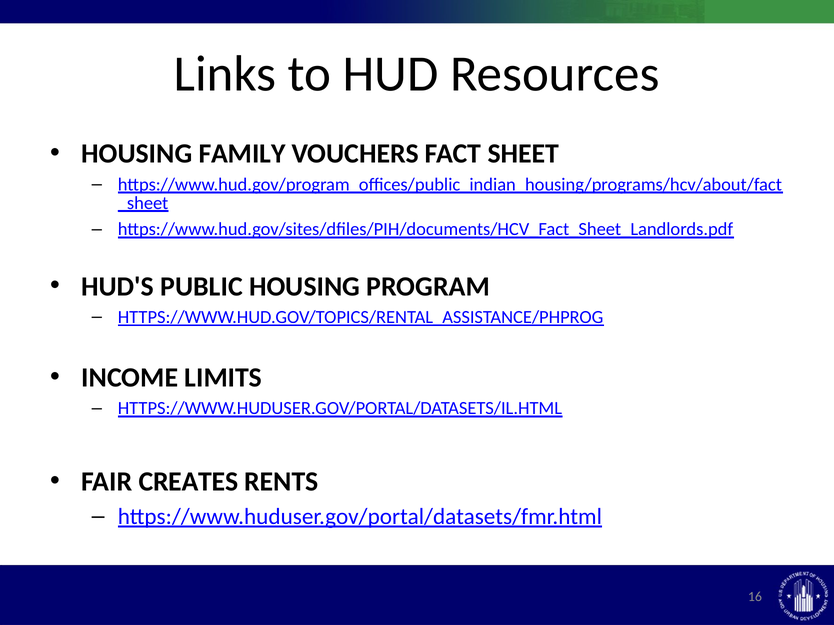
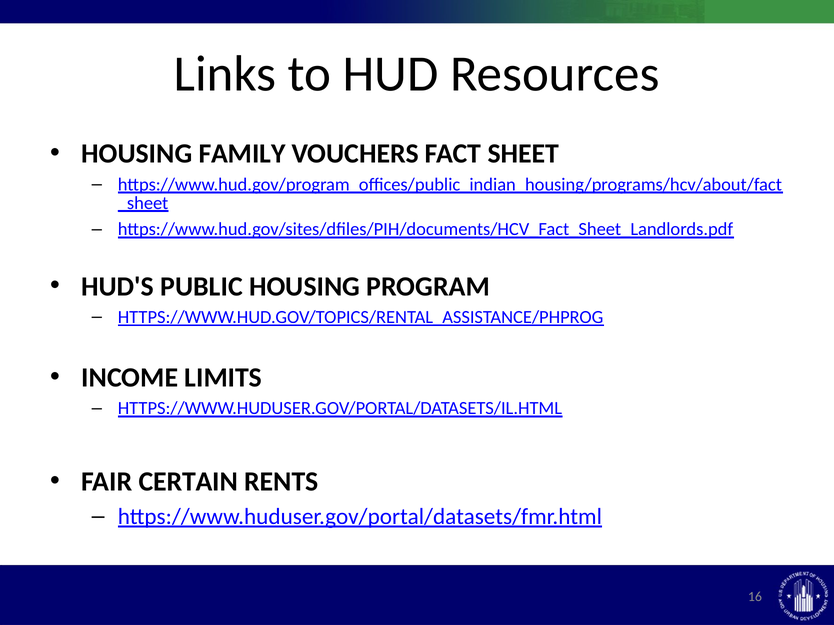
CREATES: CREATES -> CERTAIN (188, 482)
